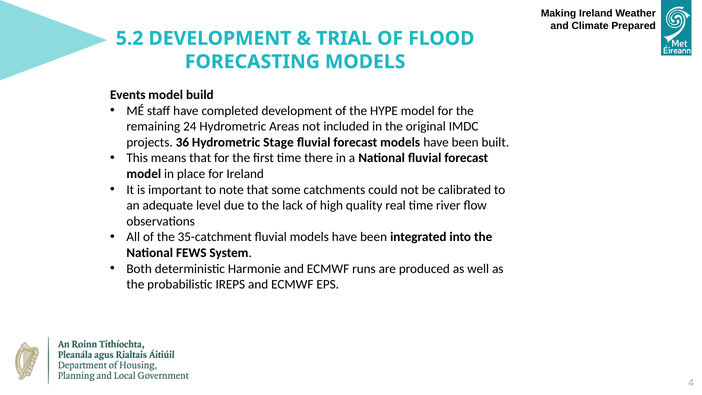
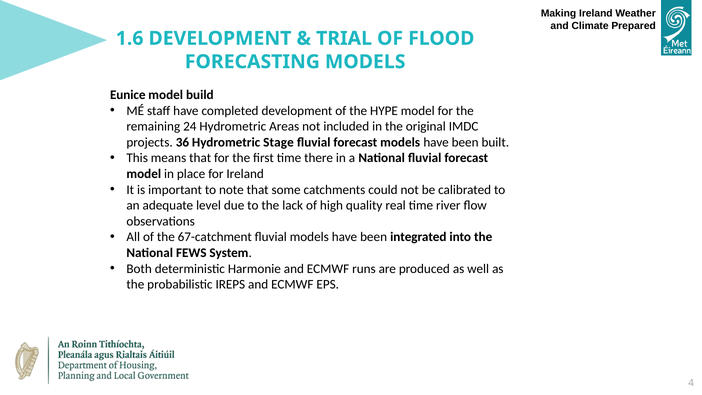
5.2: 5.2 -> 1.6 (130, 38)
Events: Events -> Eunice (128, 95)
35-catchment: 35-catchment -> 67-catchment (215, 237)
